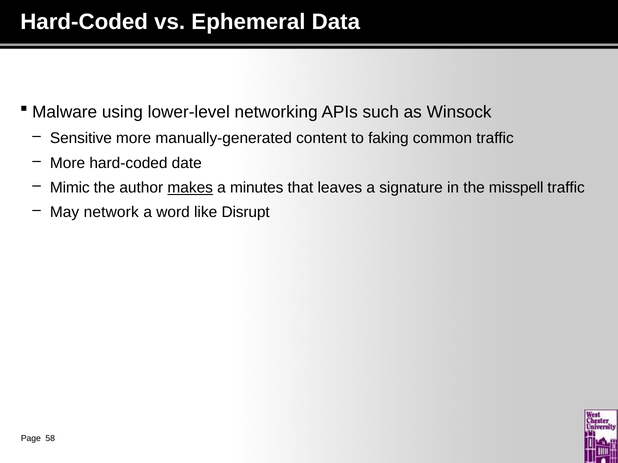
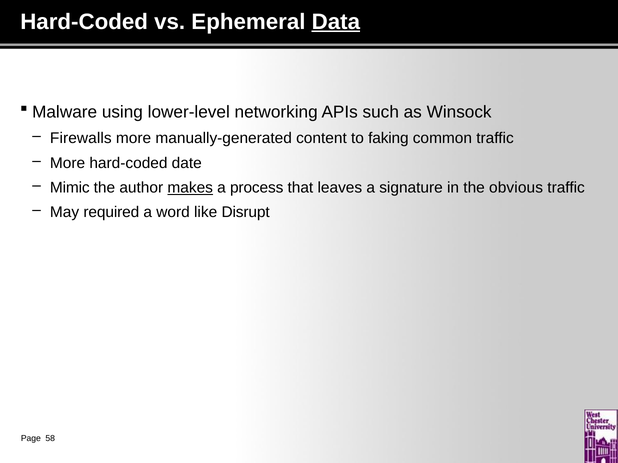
Data underline: none -> present (336, 22)
Sensitive: Sensitive -> Firewalls (81, 138)
minutes: minutes -> process (257, 188)
misspell: misspell -> obvious (516, 188)
network: network -> required (111, 213)
